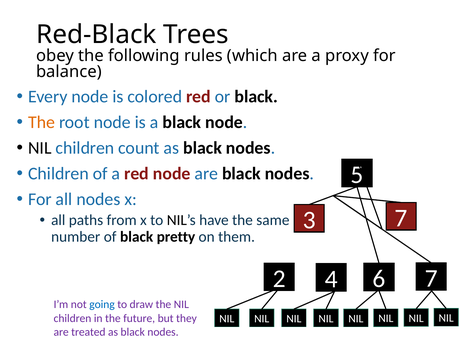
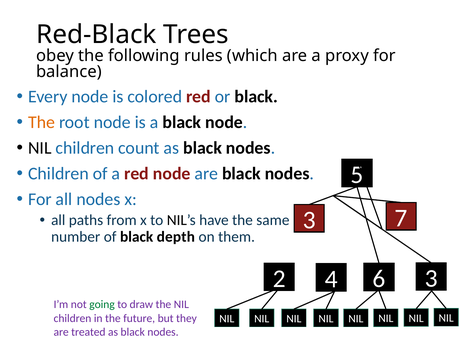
pretty: pretty -> depth (176, 237)
2 7: 7 -> 3 (431, 279)
going colour: blue -> green (102, 305)
